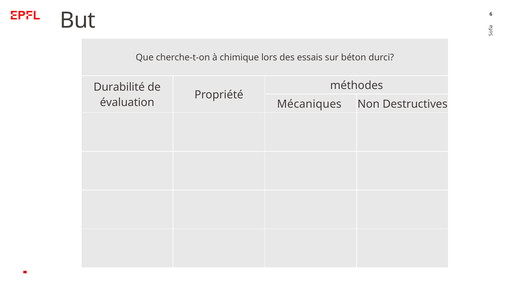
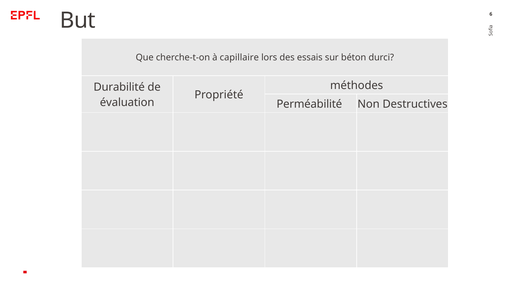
chimique: chimique -> capillaire (239, 58)
Mécaniques: Mécaniques -> Perméabilité (309, 104)
